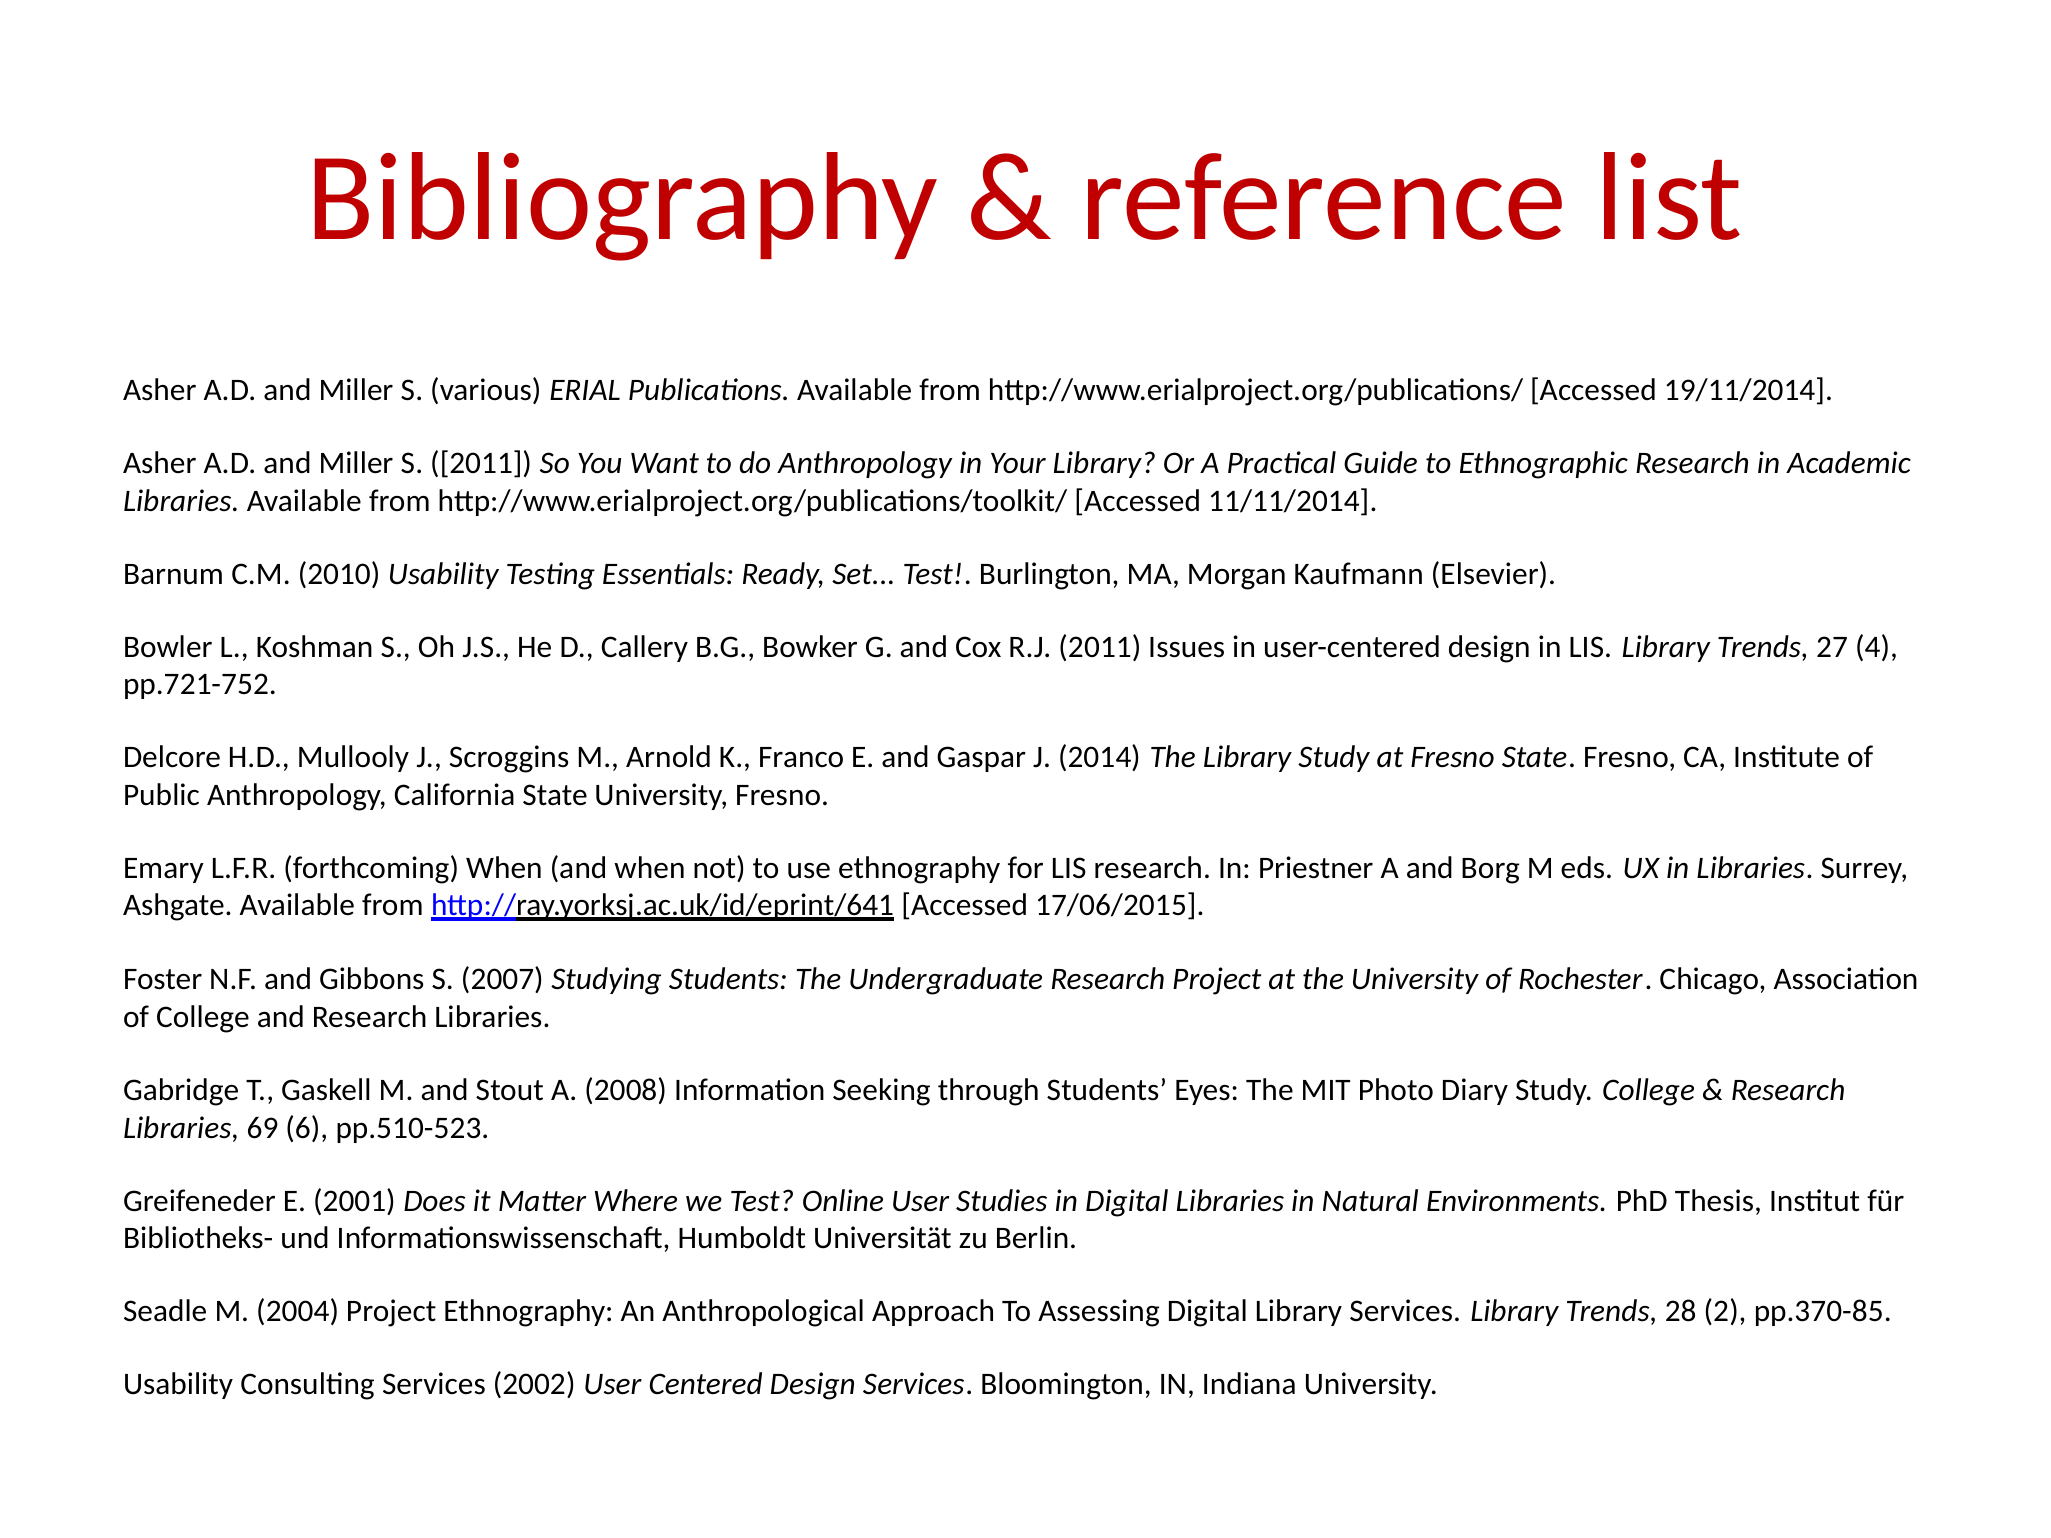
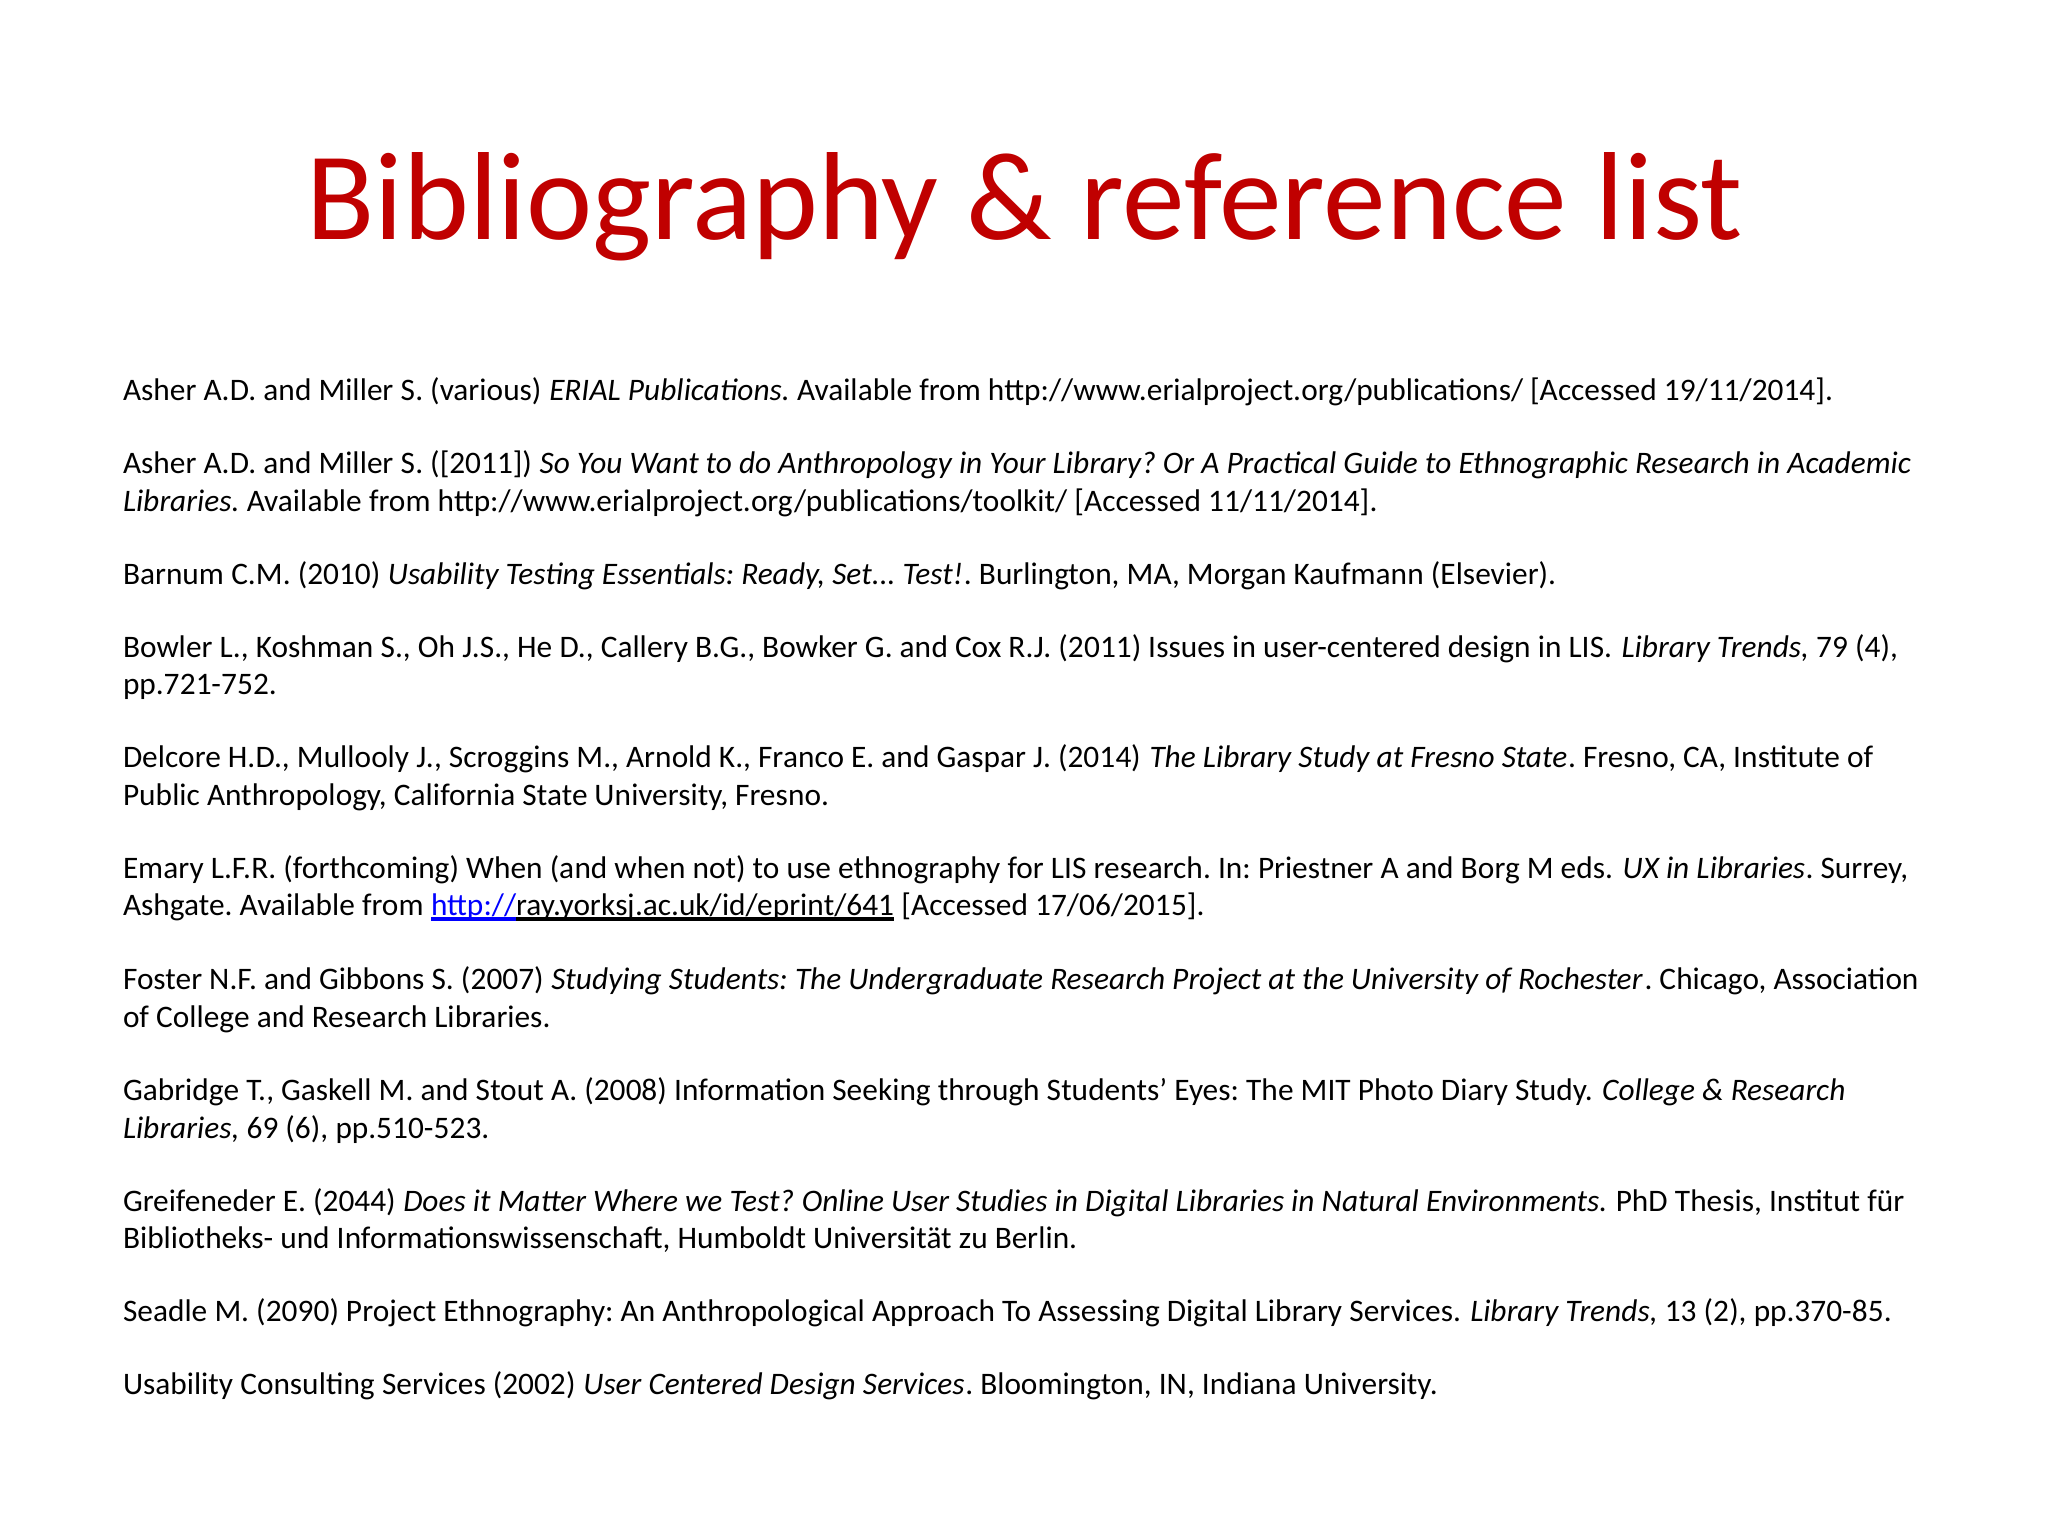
27: 27 -> 79 (1832, 647)
2001: 2001 -> 2044 (354, 1201)
2004: 2004 -> 2090 (298, 1312)
28: 28 -> 13 (1681, 1312)
